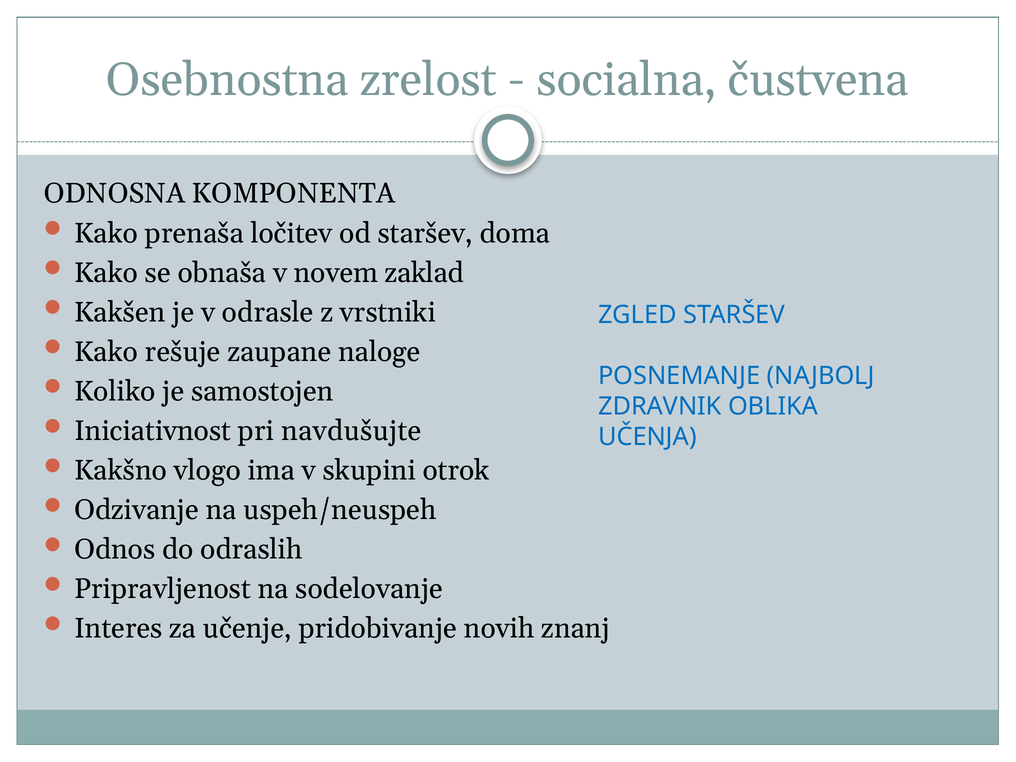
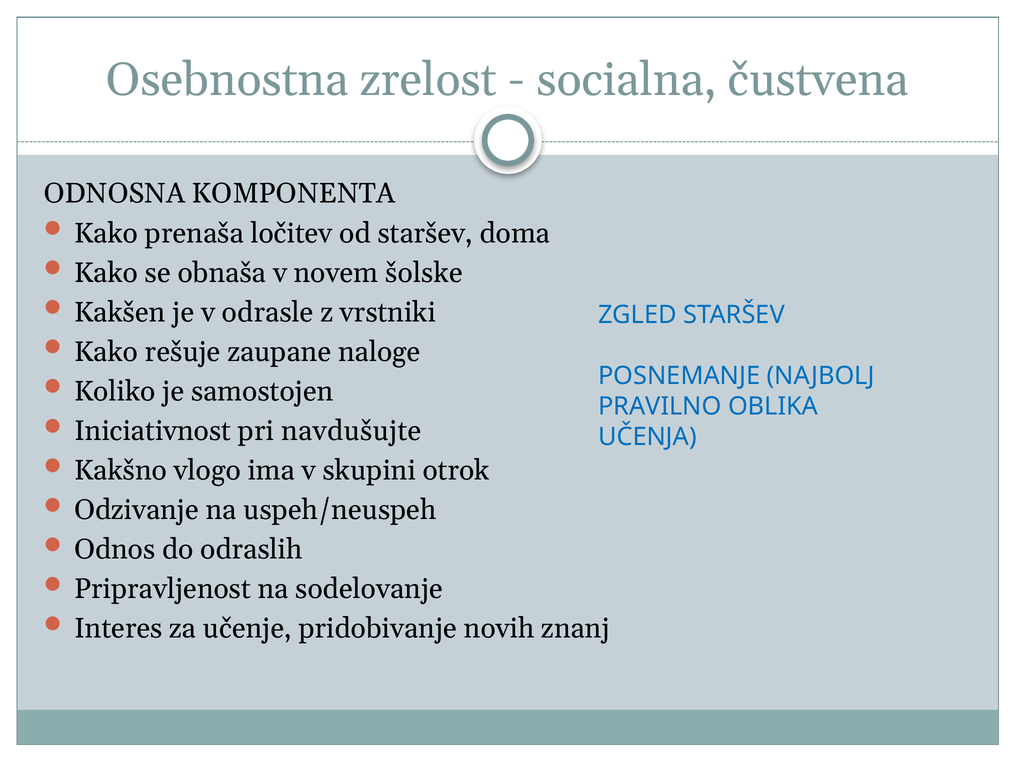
zaklad: zaklad -> šolske (424, 273)
ZDRAVNIK: ZDRAVNIK -> PRAVILNO (660, 406)
